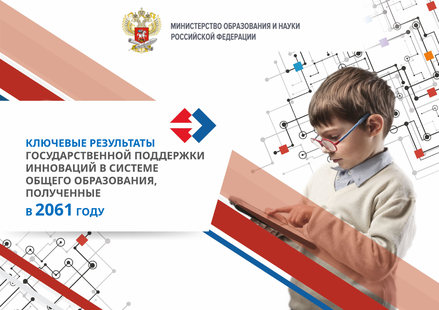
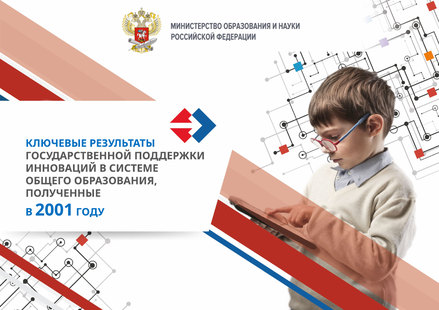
2061: 2061 -> 2001 (54, 210)
